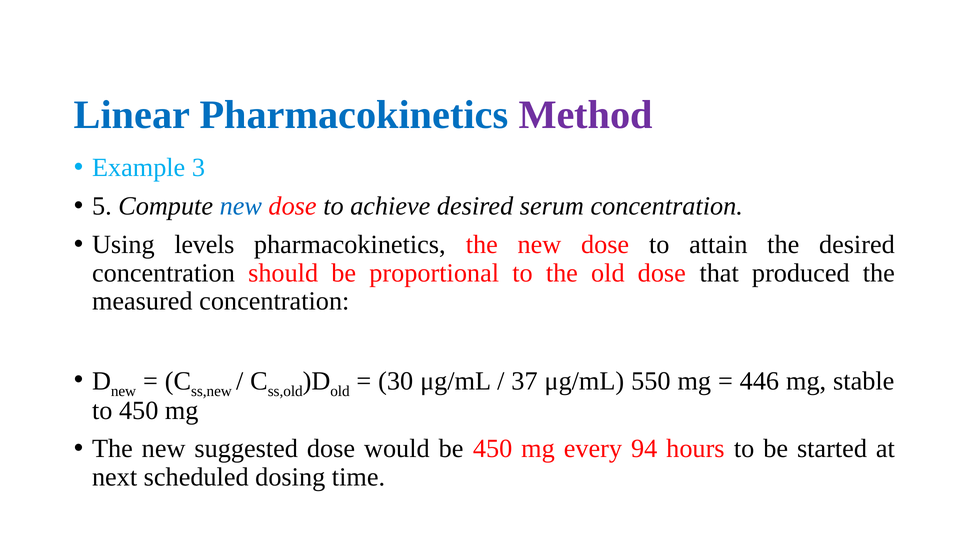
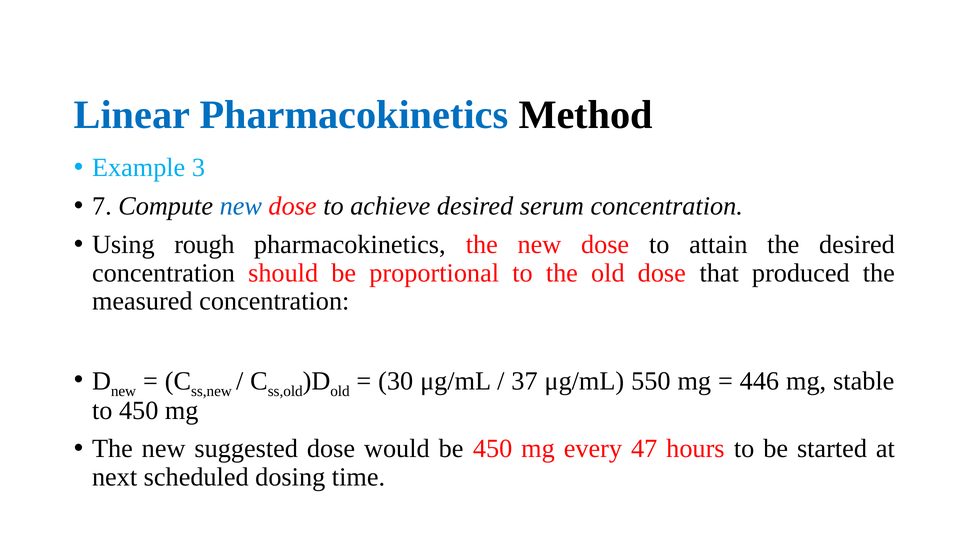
Method colour: purple -> black (586, 115)
5: 5 -> 7 (102, 206)
levels: levels -> rough (204, 245)
94: 94 -> 47 (644, 449)
